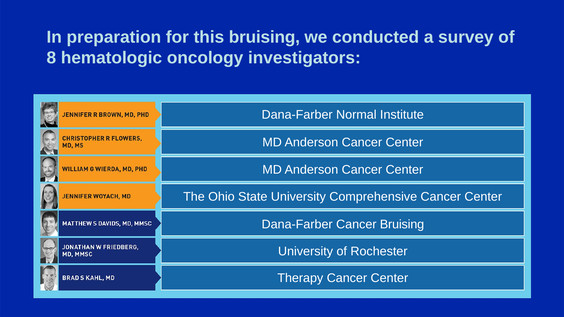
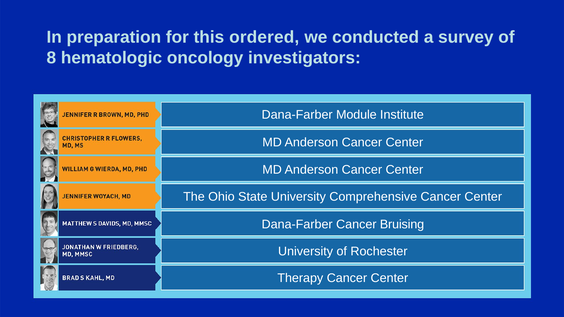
this bruising: bruising -> ordered (264, 37)
Normal: Normal -> Module (356, 115)
